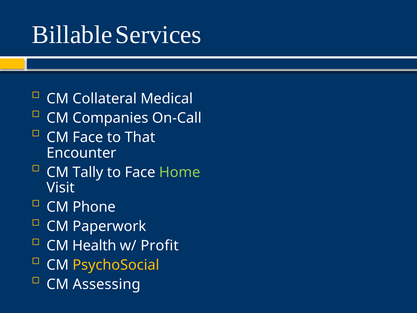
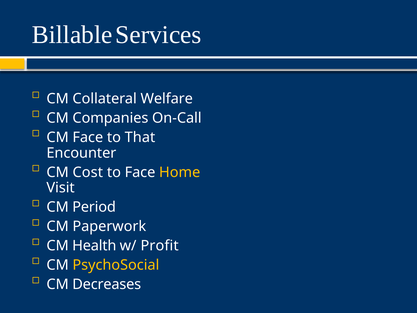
Medical: Medical -> Welfare (167, 99)
Tally: Tally -> Cost (88, 172)
Home colour: light green -> yellow (180, 172)
Phone: Phone -> Period (94, 207)
Assessing: Assessing -> Decreases (107, 284)
